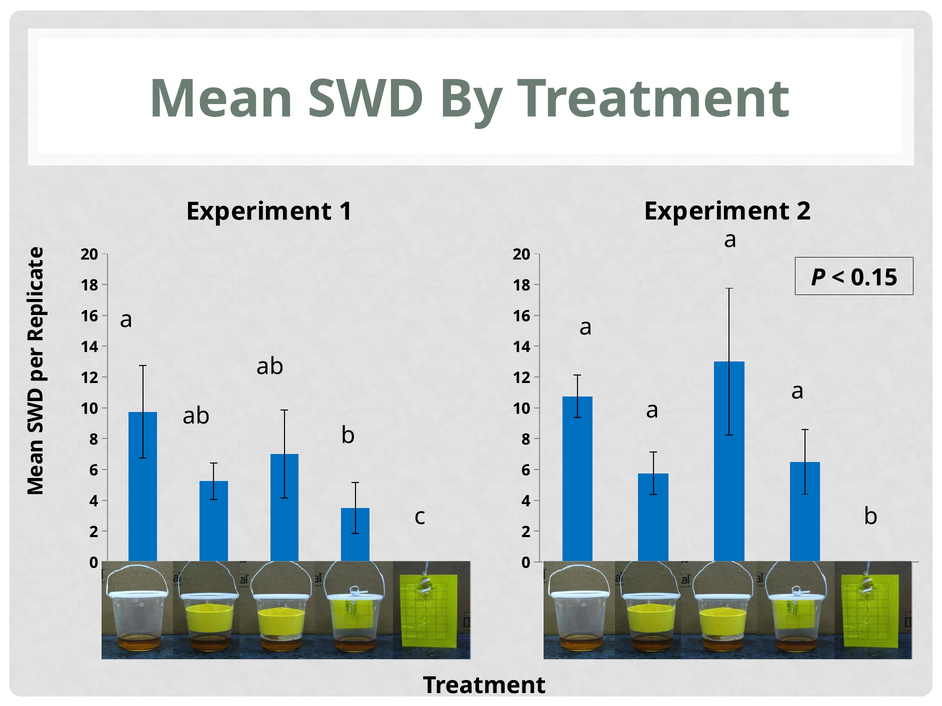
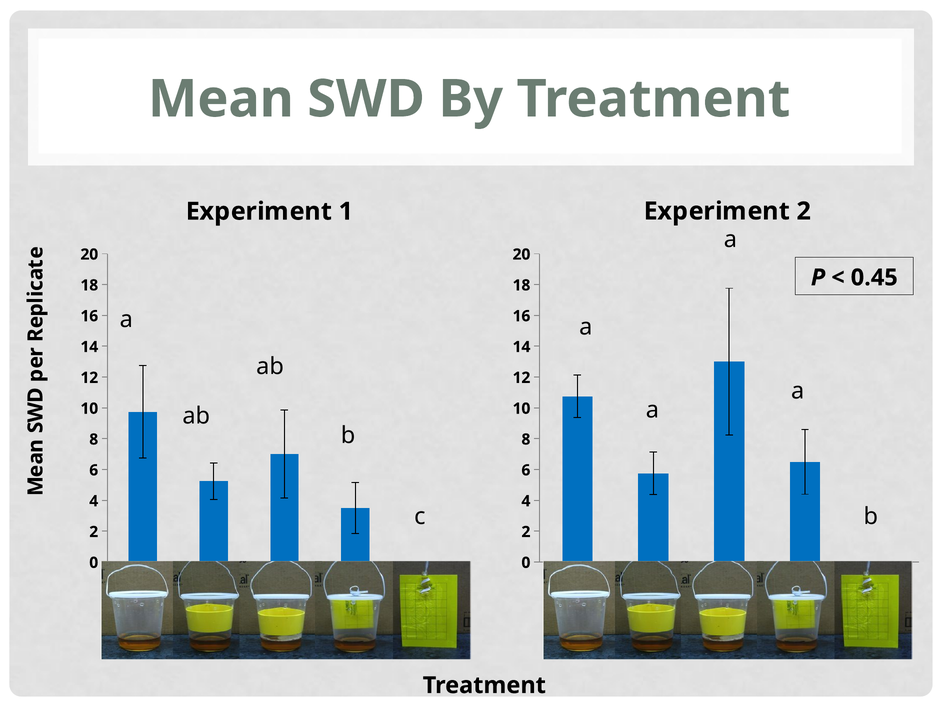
0.15: 0.15 -> 0.45 (874, 278)
